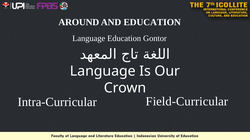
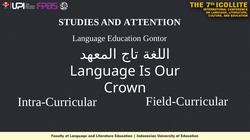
AROUND: AROUND -> STUDIES (79, 22)
AND EDUCATION: EDUCATION -> ATTENTION (152, 22)
